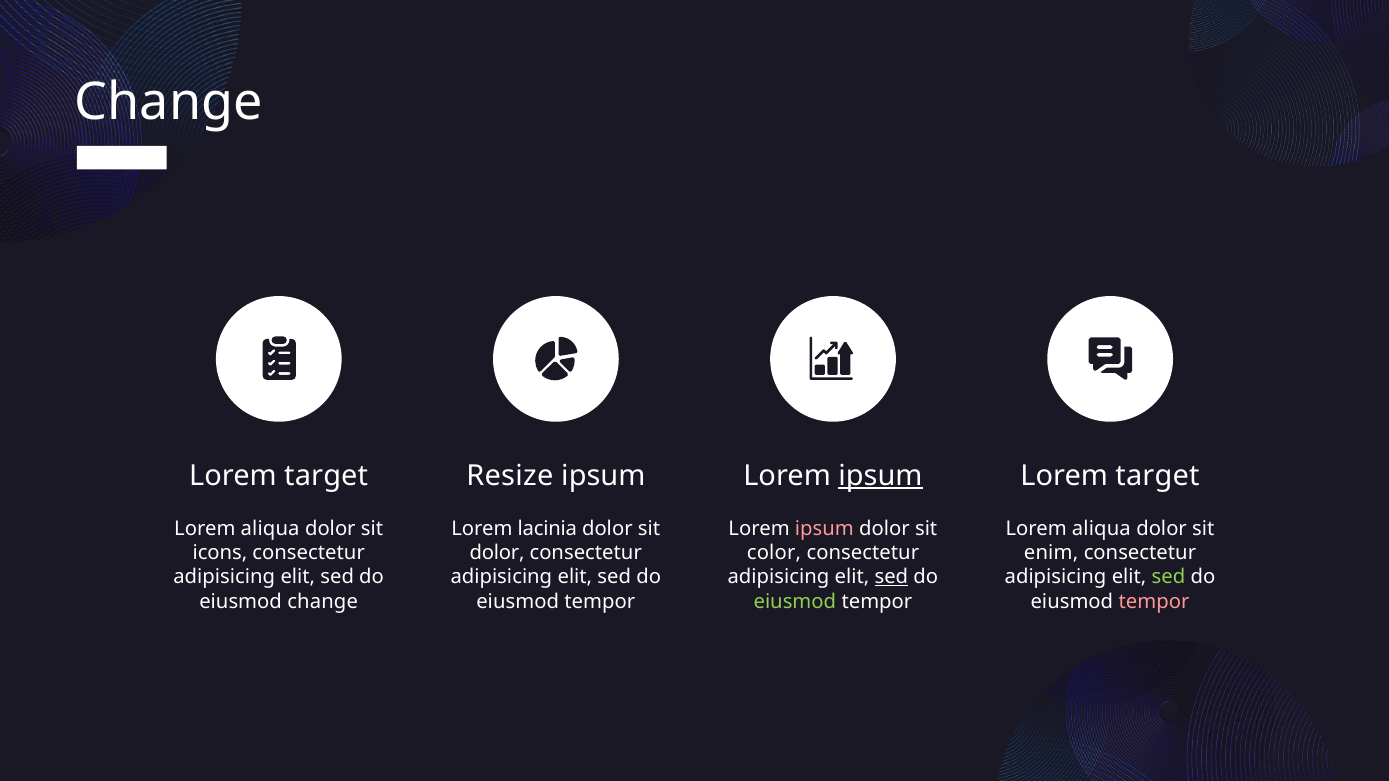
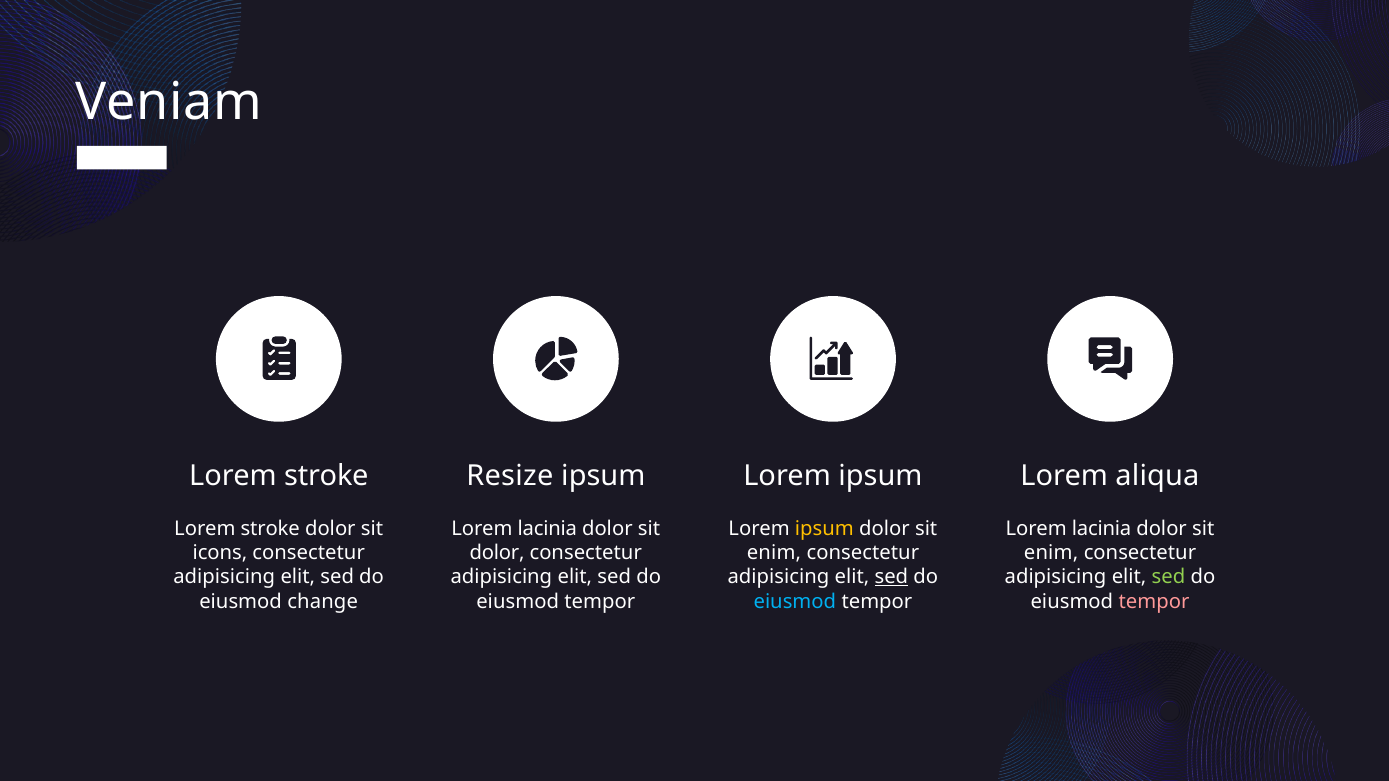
Change: Change -> Veniam (169, 102)
target: target -> stroke (326, 476)
ipsum underline: present -> none (880, 476)
target: target -> aliqua (1157, 476)
aliqua: aliqua -> stroke (270, 529)
ipsum colour: pink -> yellow (824, 529)
aliqua: aliqua -> lacinia (1102, 529)
color: color -> enim (774, 553)
eiusmod colour: light green -> light blue (795, 602)
